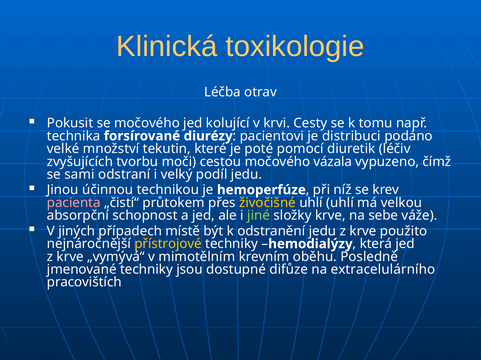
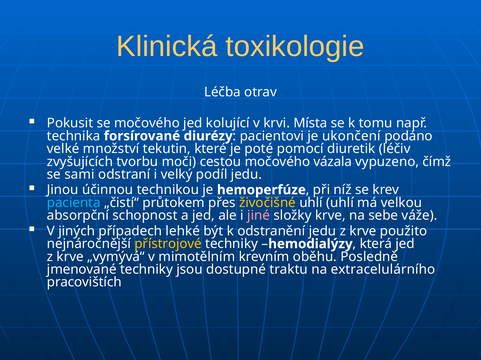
Cesty: Cesty -> Místa (310, 123)
distribuci: distribuci -> ukončení (351, 136)
pacienta colour: pink -> light blue (74, 203)
jiné colour: light green -> pink (259, 216)
místě: místě -> lehké (183, 231)
difůze: difůze -> traktu (289, 270)
